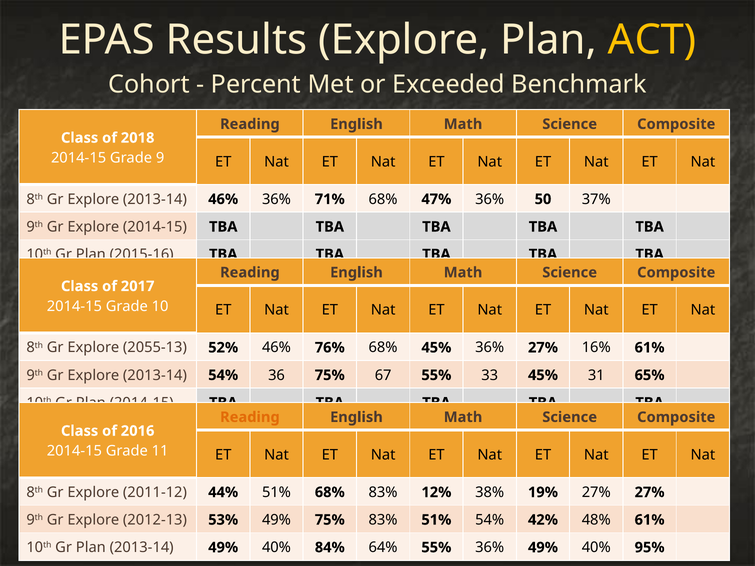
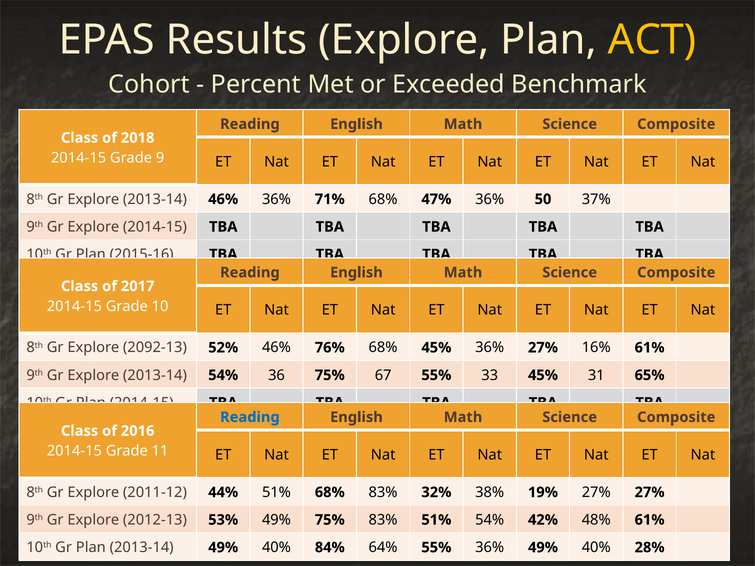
2055-13: 2055-13 -> 2092-13 (155, 348)
Reading colour: orange -> blue (250, 417)
12%: 12% -> 32% (436, 493)
95%: 95% -> 28% (650, 548)
